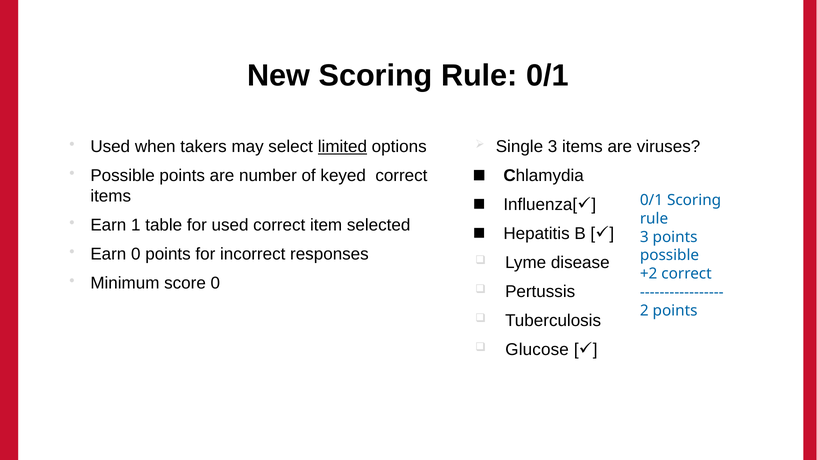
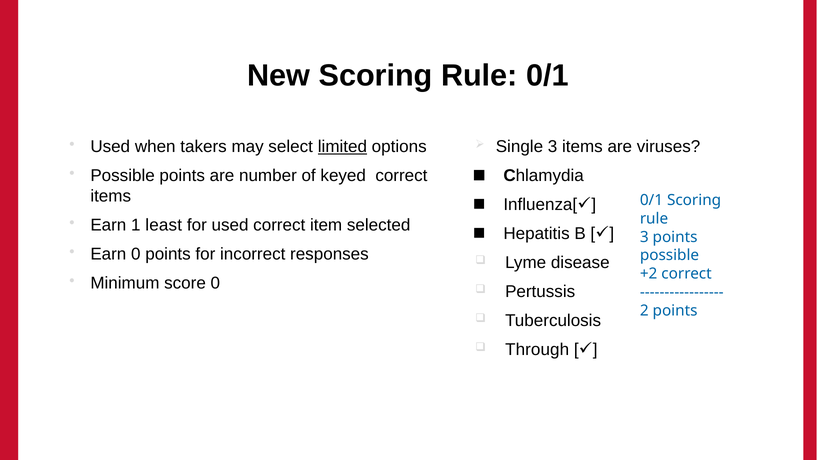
table: table -> least (164, 225)
Glucose: Glucose -> Through (537, 349)
